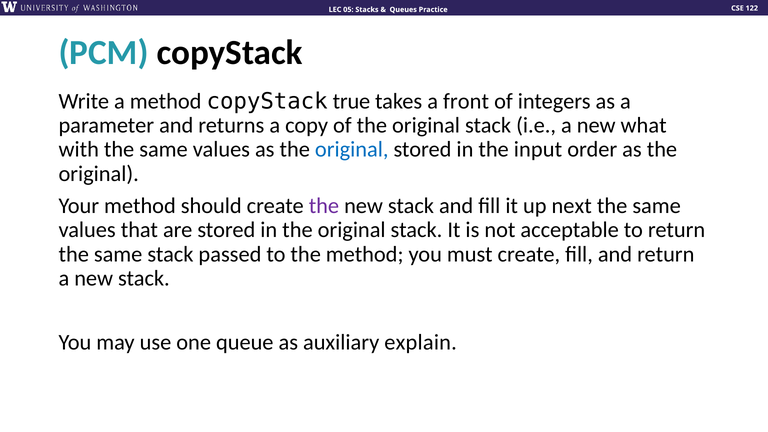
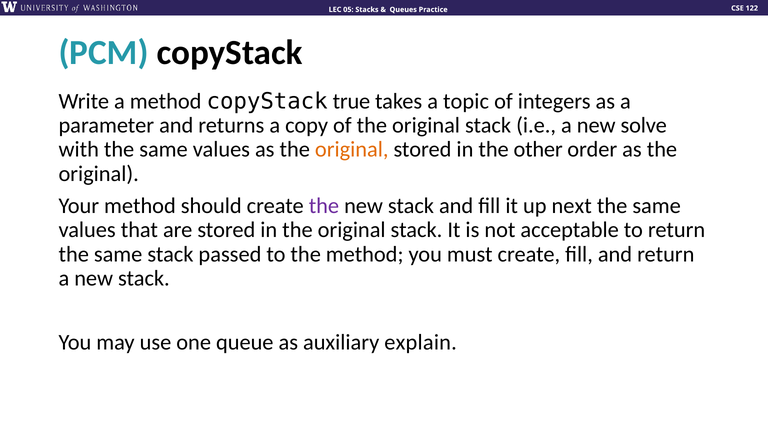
front: front -> topic (466, 101)
what: what -> solve (644, 125)
original colour: blue -> orange (352, 150)
input: input -> other (538, 150)
